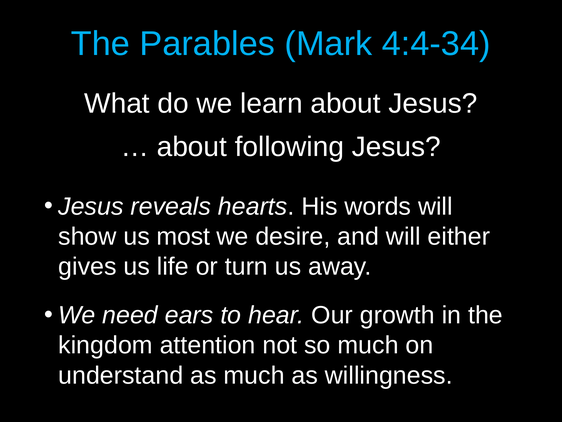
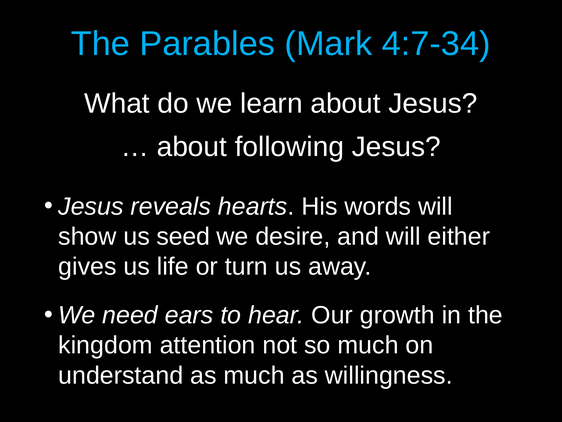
4:4-34: 4:4-34 -> 4:7-34 (436, 44)
most: most -> seed (183, 236)
